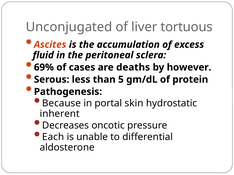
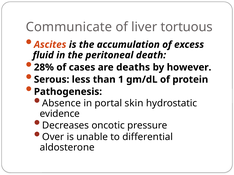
Unconjugated: Unconjugated -> Communicate (69, 27)
sclera: sclera -> death (151, 55)
69%: 69% -> 28% (44, 67)
5: 5 -> 1 (121, 80)
Because: Because -> Absence (62, 104)
inherent: inherent -> evidence (60, 114)
Each: Each -> Over (53, 137)
